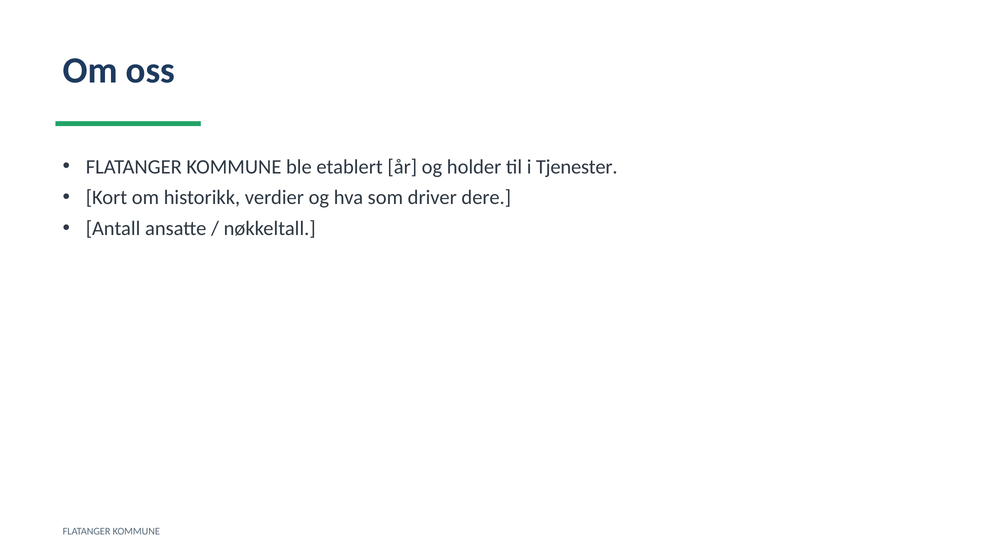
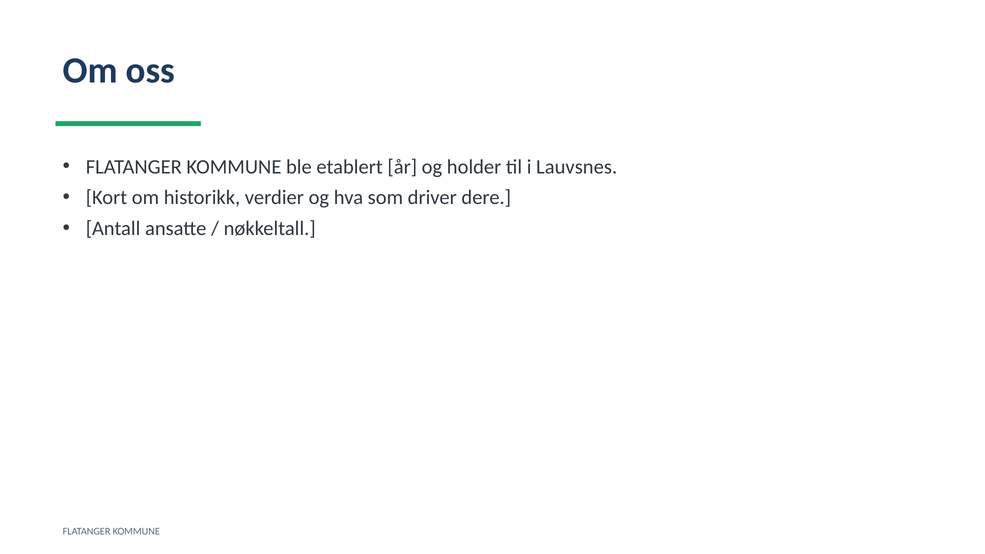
Tjenester: Tjenester -> Lauvsnes (577, 167)
